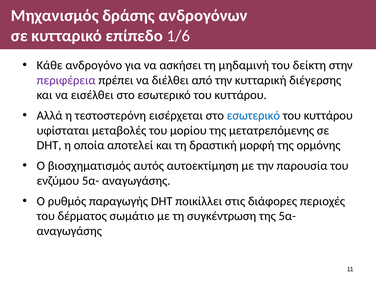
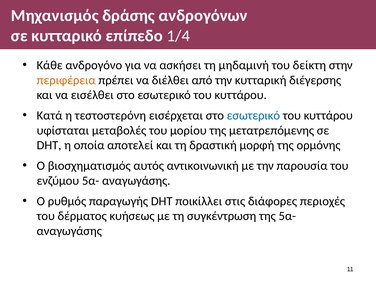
1/6: 1/6 -> 1/4 (178, 36)
περιφέρεια colour: purple -> orange (66, 80)
Αλλά: Αλλά -> Κατά (50, 116)
αυτοεκτίμηση: αυτοεκτίμηση -> αντικοινωνική (203, 166)
σωμάτιο: σωμάτιο -> κυήσεως (132, 216)
